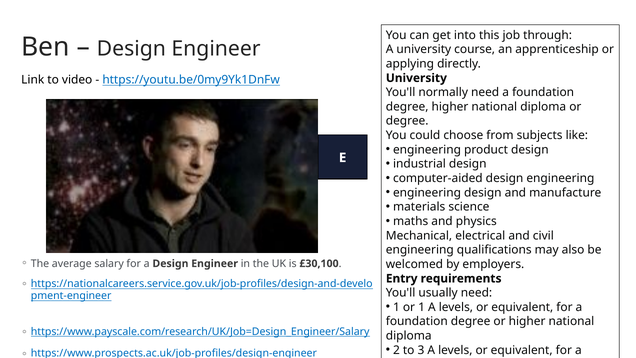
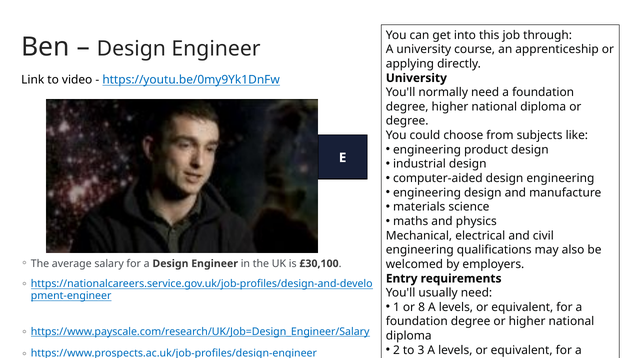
or 1: 1 -> 8 (422, 307)
